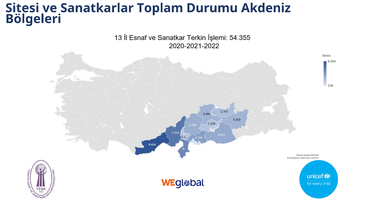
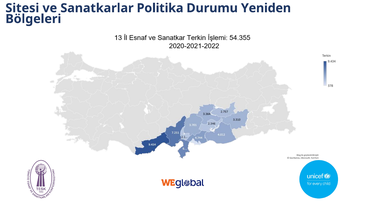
Toplam: Toplam -> Politika (160, 8)
Akdeniz: Akdeniz -> Yeniden (266, 8)
